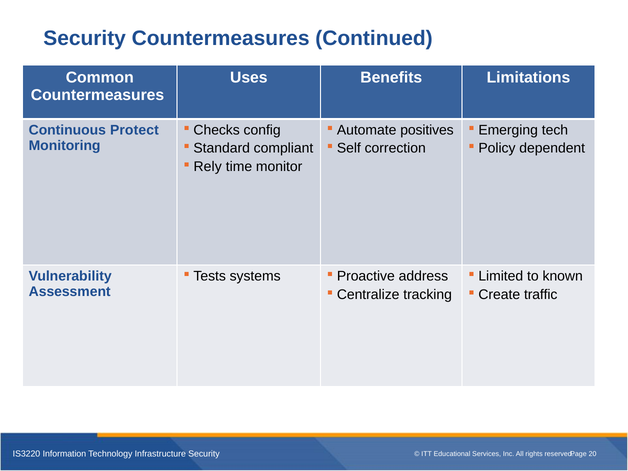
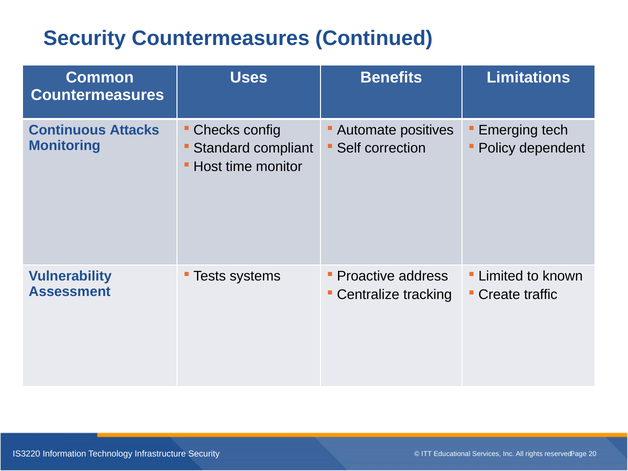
Protect: Protect -> Attacks (135, 130)
Rely: Rely -> Host (208, 167)
